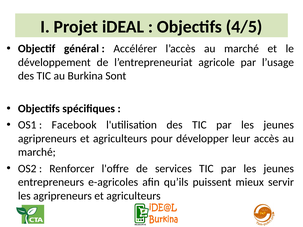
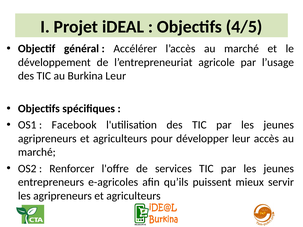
Burkina Sont: Sont -> Leur (116, 76)
